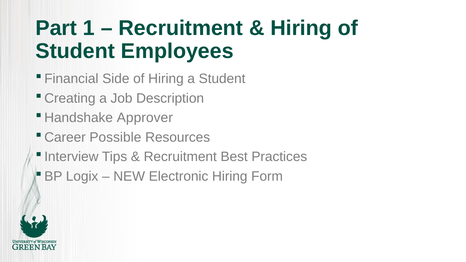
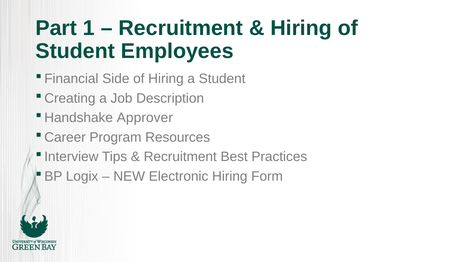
Possible: Possible -> Program (115, 137)
